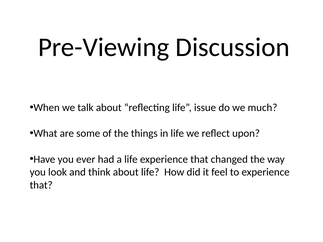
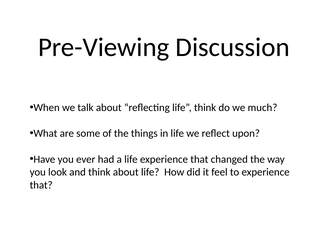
life issue: issue -> think (205, 108)
